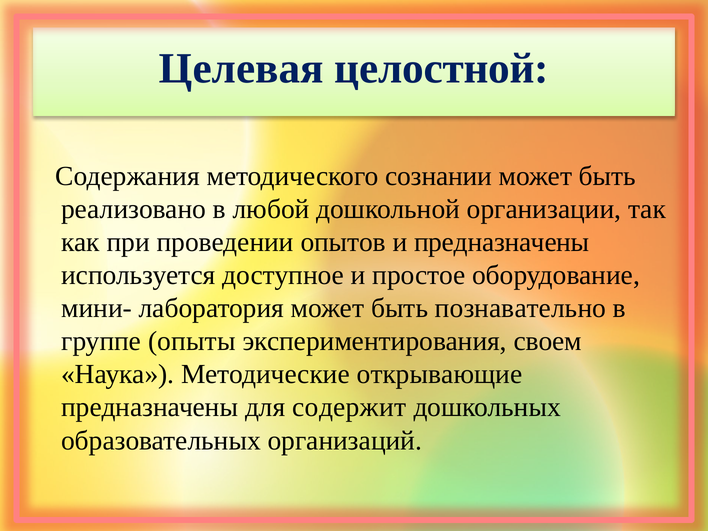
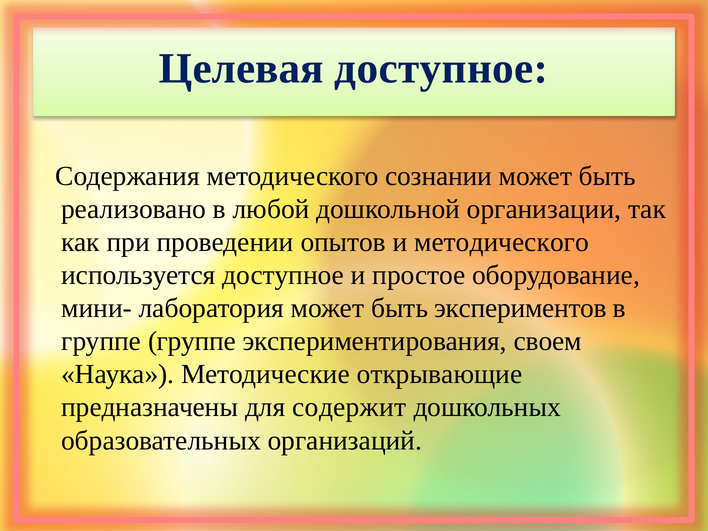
Целевая целостной: целостной -> доступное (441, 69)
и предназначены: предназначены -> методического (502, 242)
познавательно: познавательно -> экспериментов (521, 308)
группе опыты: опыты -> группе (192, 341)
